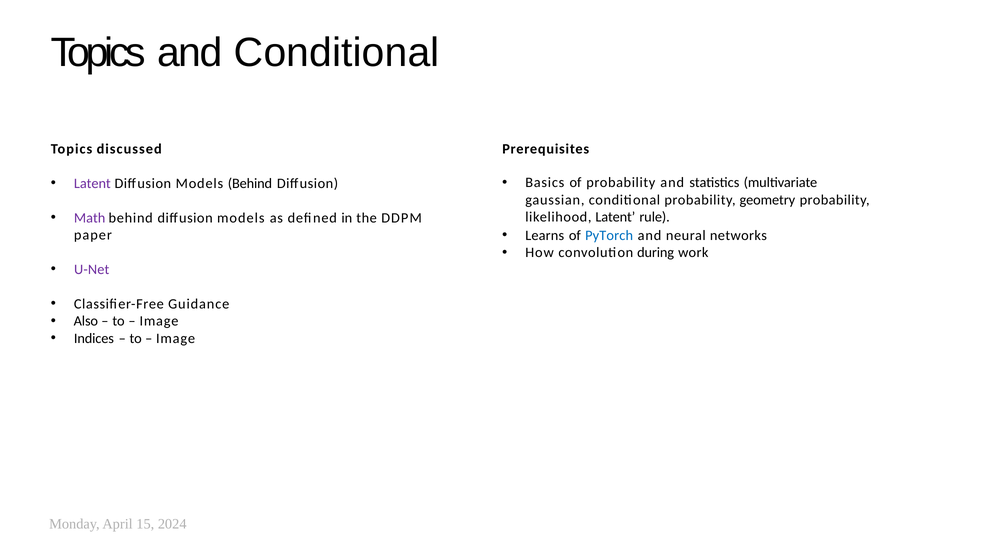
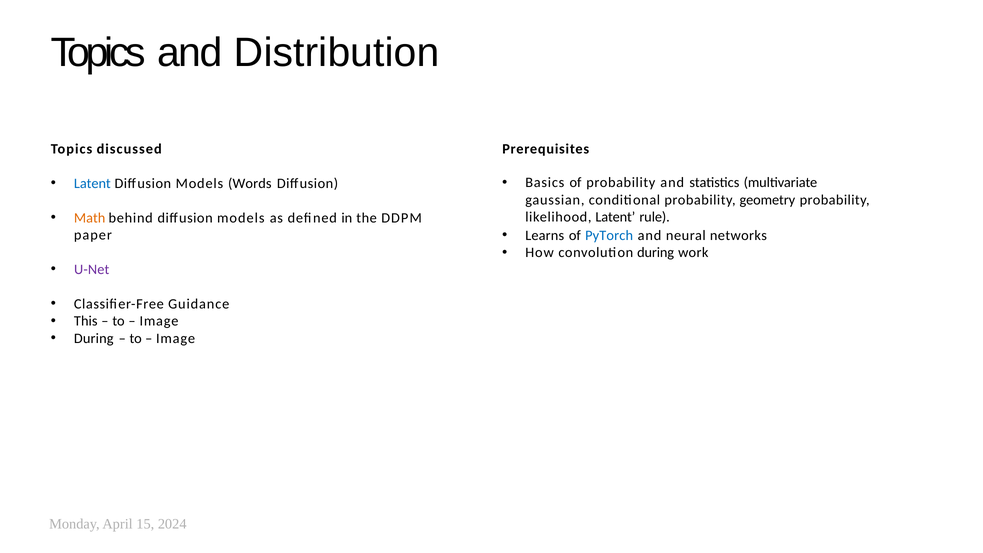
and Conditional: Conditional -> Distribution (337, 53)
Latent colour: purple -> blue (92, 183)
Models Behind: Behind -> Words (250, 183)
Math colour: purple -> orange (90, 218)
Also: Also -> This (86, 321)
Indices: Indices -> During (94, 338)
